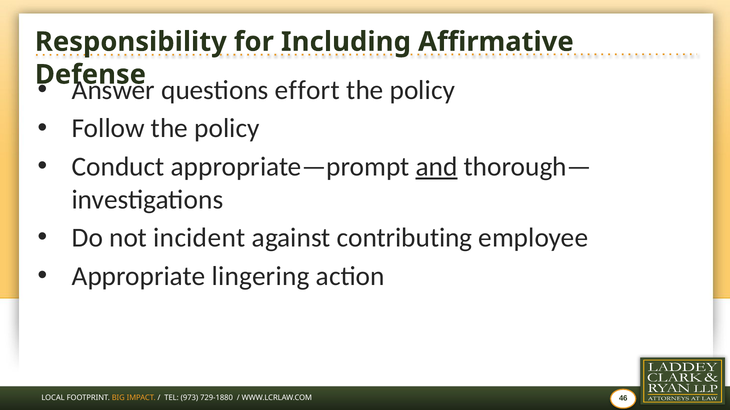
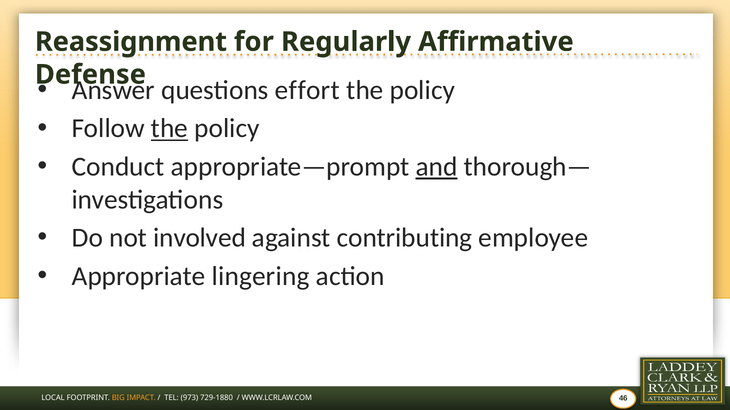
Responsibility: Responsibility -> Reassignment (131, 42)
Including: Including -> Regularly (346, 42)
the underline: none -> present (170, 129)
incident: incident -> involved (200, 238)
